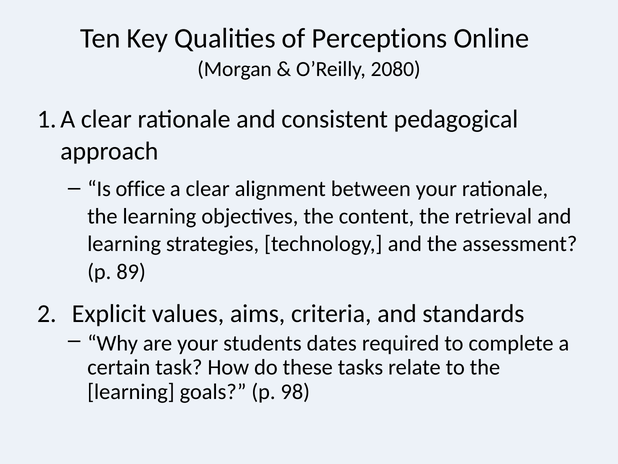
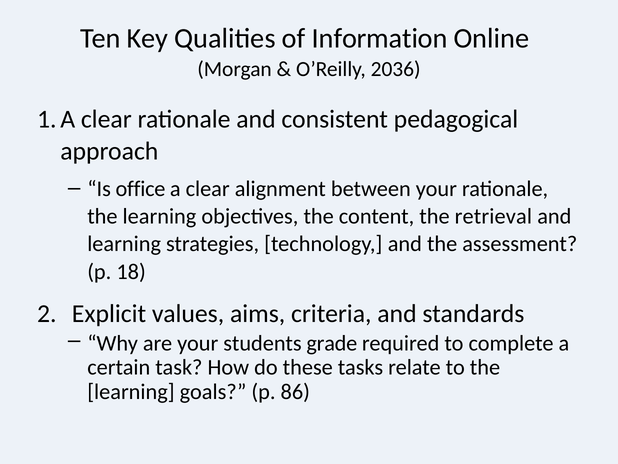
Perceptions: Perceptions -> Information (380, 38)
2080: 2080 -> 2036 (396, 69)
89: 89 -> 18 (131, 272)
dates: dates -> grade (332, 343)
98: 98 -> 86 (295, 391)
